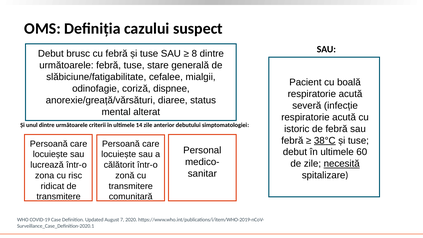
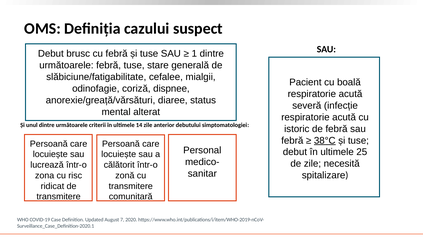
8: 8 -> 1 (194, 54)
60: 60 -> 25 (362, 152)
necesită underline: present -> none (342, 164)
